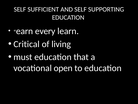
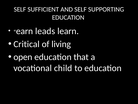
every: every -> leads (45, 31)
must: must -> open (23, 57)
open: open -> child (63, 68)
